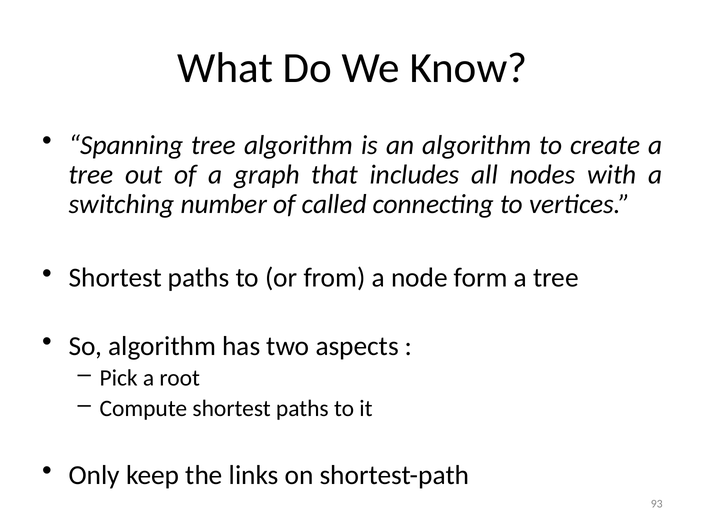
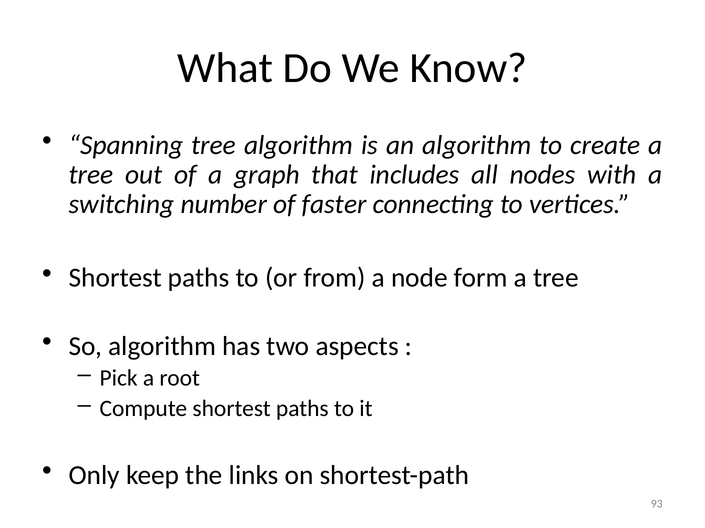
called: called -> faster (334, 205)
